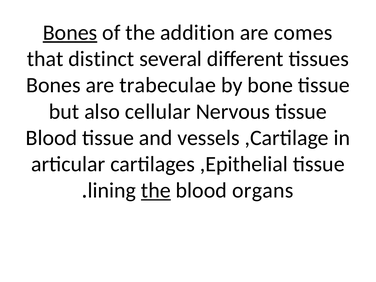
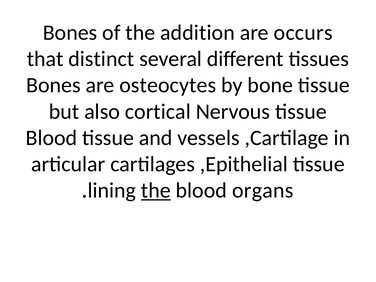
Bones underline: present -> none (70, 33)
comes: comes -> occurs (303, 33)
trabeculae: trabeculae -> osteocytes (168, 85)
cellular: cellular -> cortical (158, 112)
